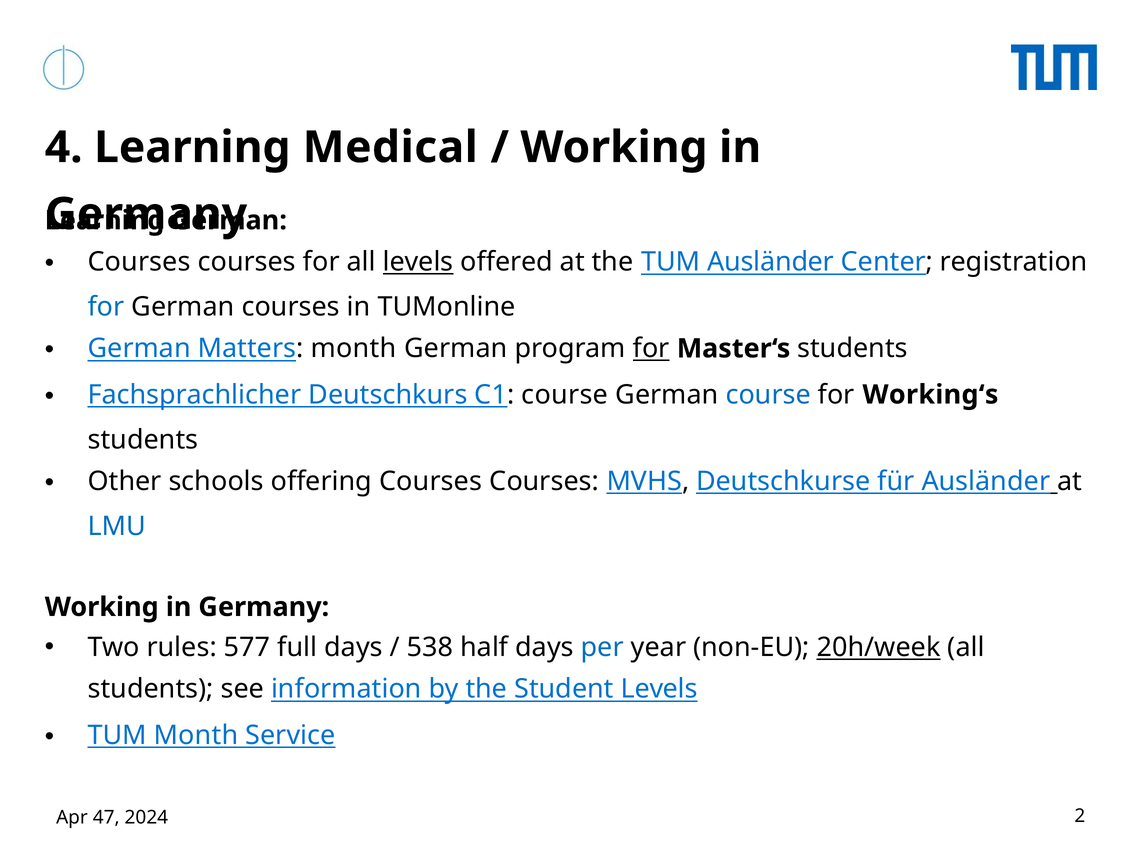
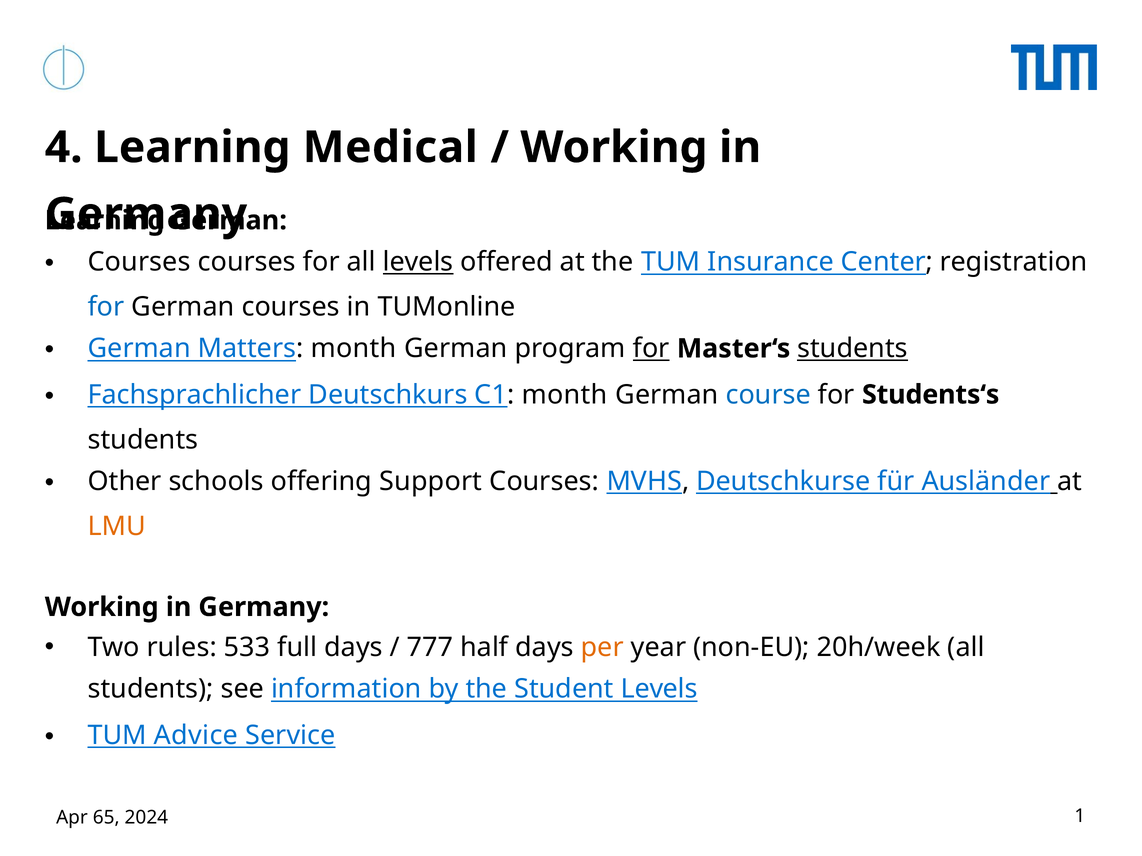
TUM Ausländer: Ausländer -> Insurance (771, 262)
students underline: none -> present (852, 349)
C1 course: course -> month (565, 395)
Working‘s: Working‘s -> Students‘s (931, 395)
offering Courses: Courses -> Support (431, 481)
LMU colour: blue -> orange (117, 526)
577: 577 -> 533 (247, 648)
538: 538 -> 777 (430, 648)
per colour: blue -> orange (602, 648)
20h/week underline: present -> none (879, 648)
TUM Month: Month -> Advice (196, 736)
47: 47 -> 65 (106, 818)
2: 2 -> 1 (1080, 816)
